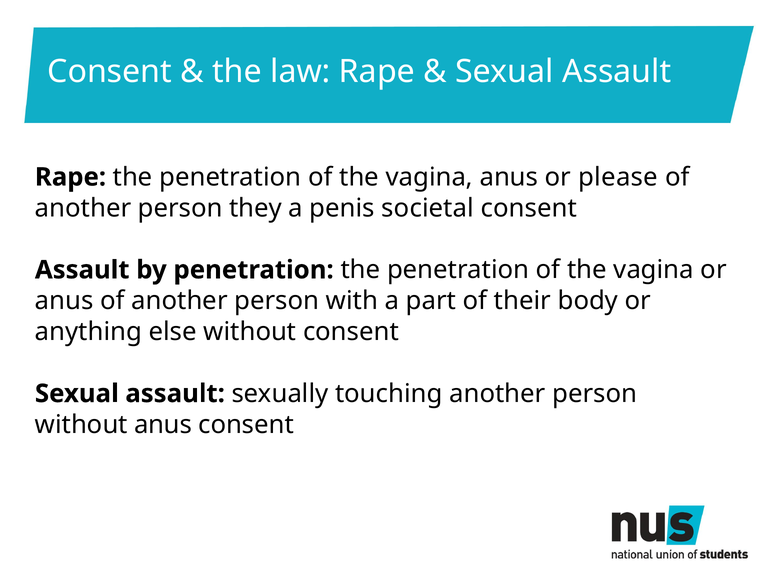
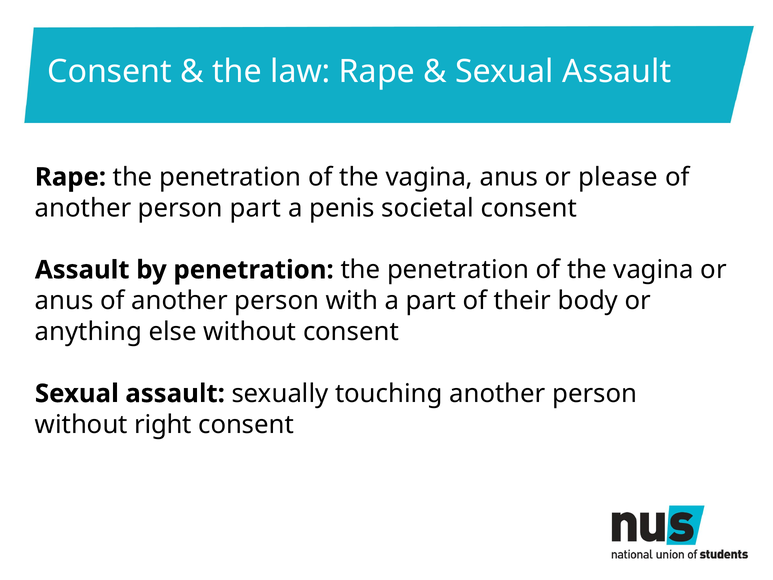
person they: they -> part (255, 208)
without anus: anus -> right (163, 424)
